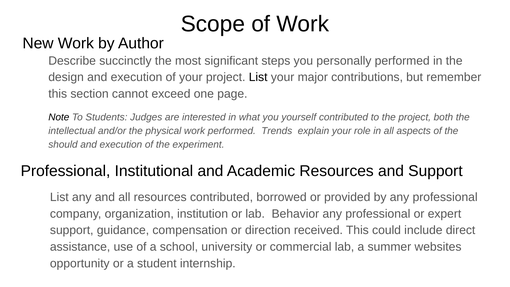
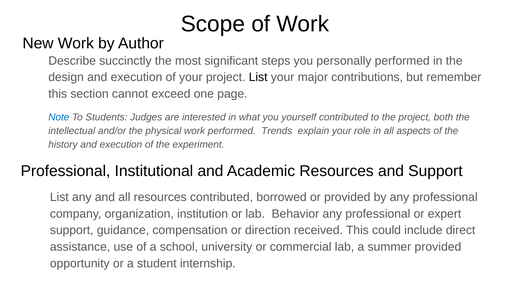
Note colour: black -> blue (59, 117)
should: should -> history (63, 145)
summer websites: websites -> provided (438, 247)
